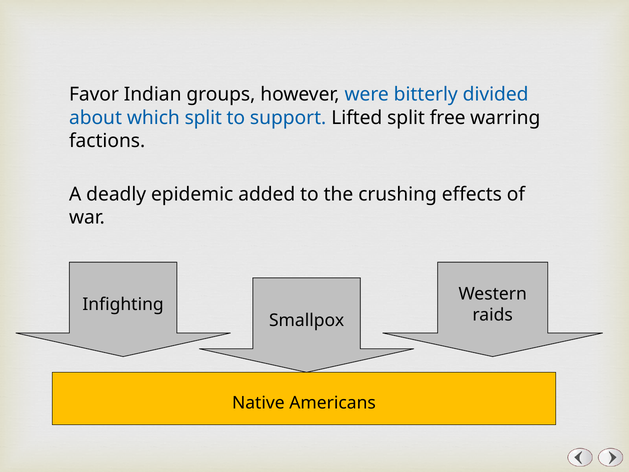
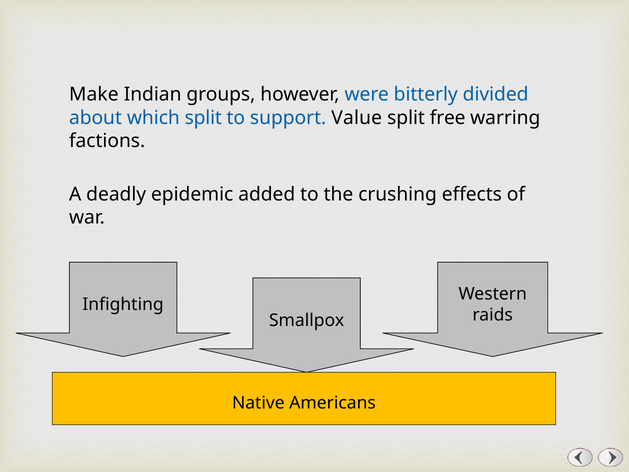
Favor: Favor -> Make (94, 95)
Lifted: Lifted -> Value (357, 118)
